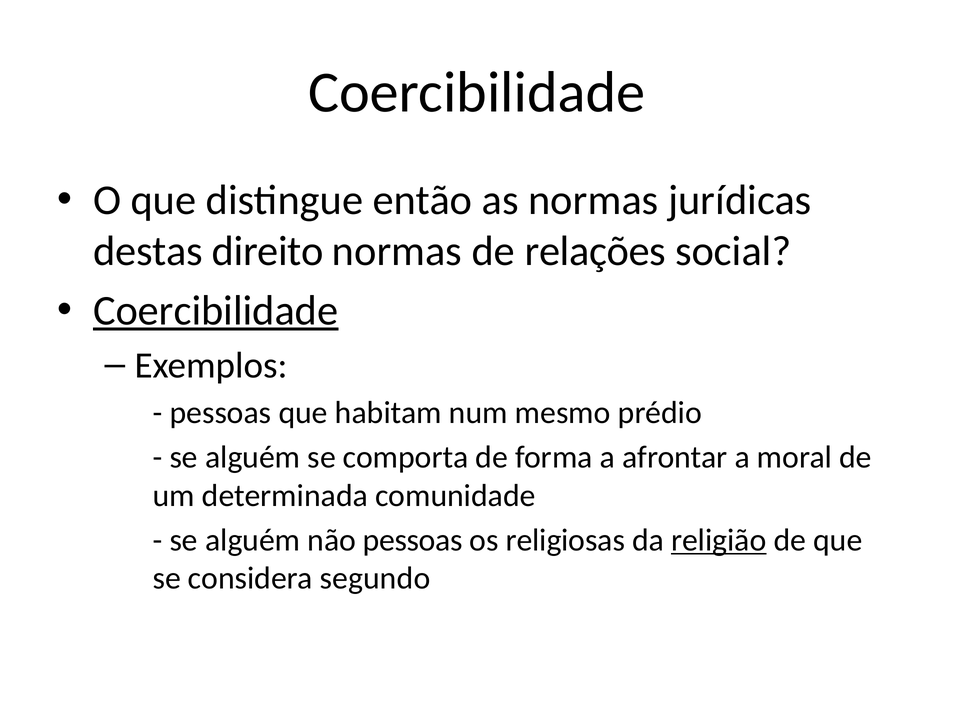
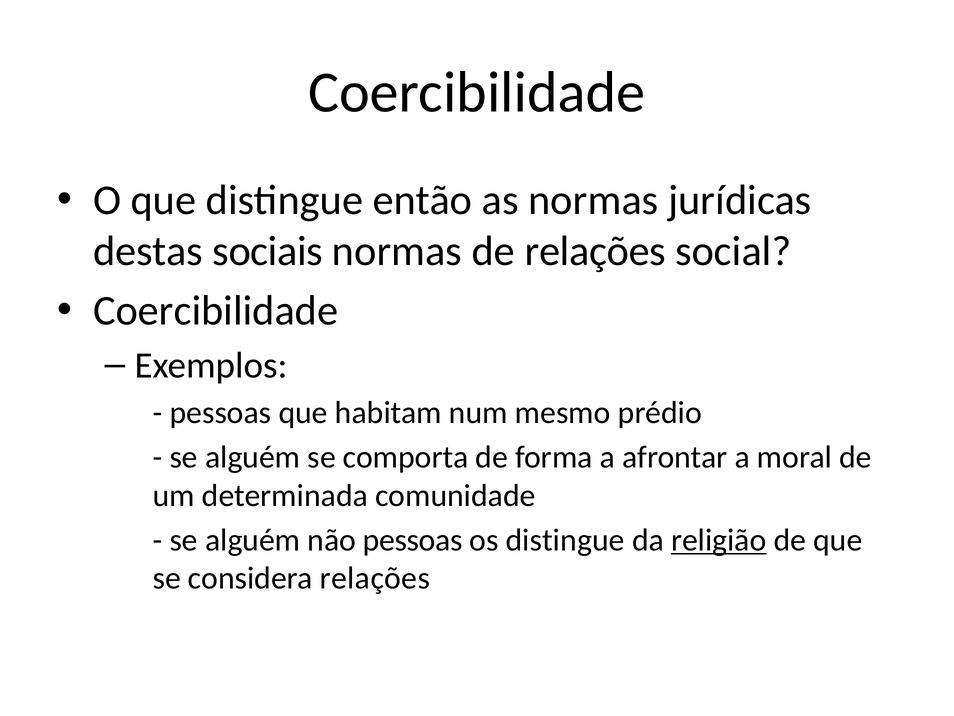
direito: direito -> sociais (268, 251)
Coercibilidade underline: present -> none (216, 311)
os religiosas: religiosas -> distingue (565, 540)
considera segundo: segundo -> relações (375, 578)
